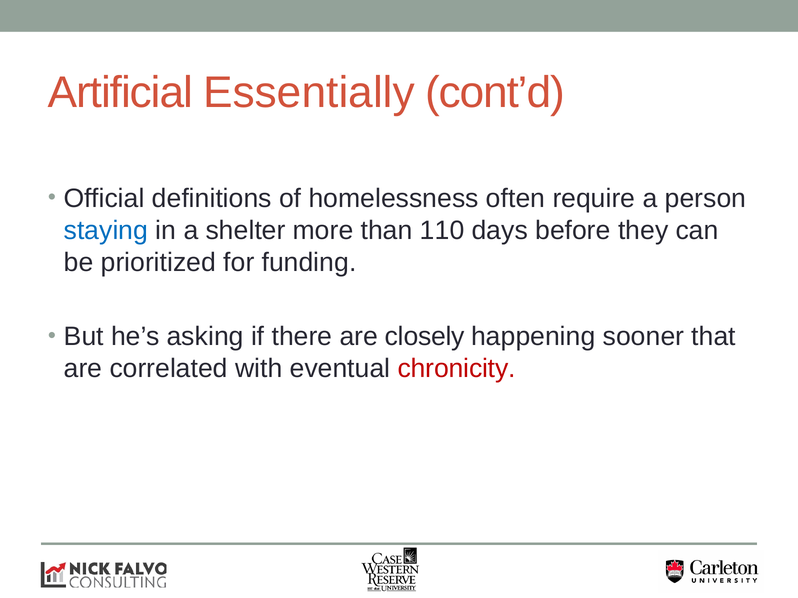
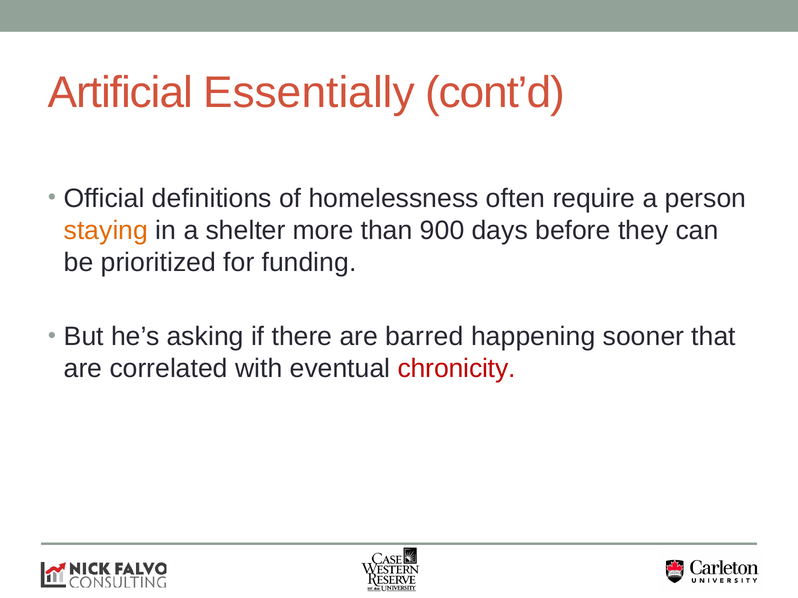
staying colour: blue -> orange (106, 231)
110: 110 -> 900 (442, 231)
closely: closely -> barred (424, 337)
